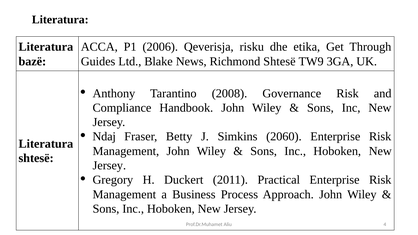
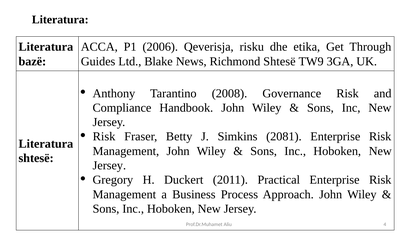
Ndaj: Ndaj -> Risk (104, 137)
2060: 2060 -> 2081 (284, 137)
